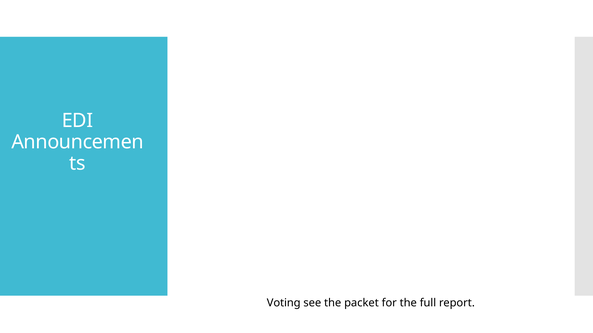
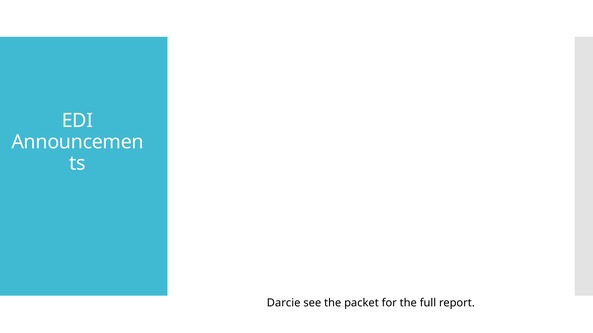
Voting: Voting -> Darcie (284, 304)
